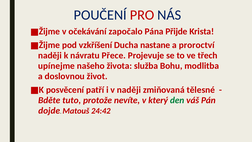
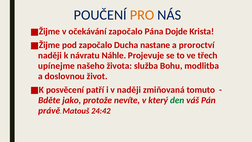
PRO colour: red -> orange (142, 15)
Přijde: Přijde -> Dojde (176, 31)
pod vzkříšení: vzkříšení -> započalo (96, 45)
Přece: Přece -> Náhle (114, 55)
tělesné: tělesné -> tomuto (201, 90)
tuto: tuto -> jako (72, 100)
dojde: dojde -> právě (49, 110)
